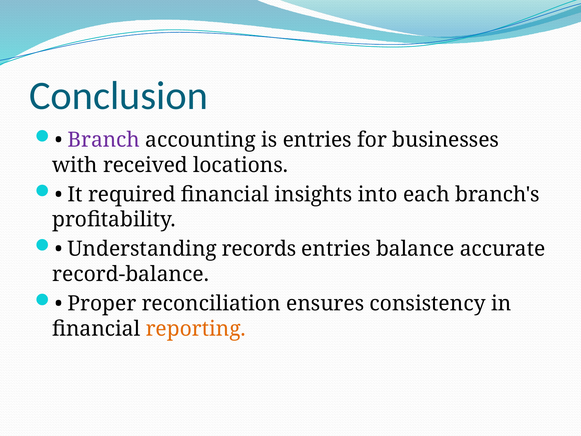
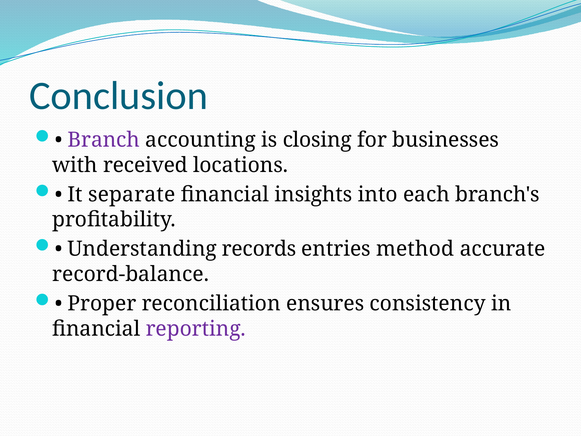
is entries: entries -> closing (317, 140)
required: required -> separate (132, 194)
balance: balance -> method (415, 249)
reporting colour: orange -> purple (196, 329)
